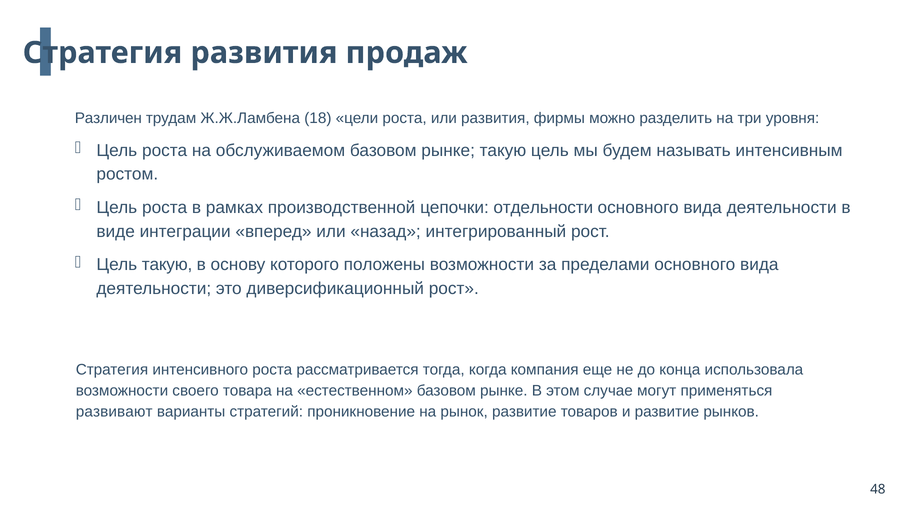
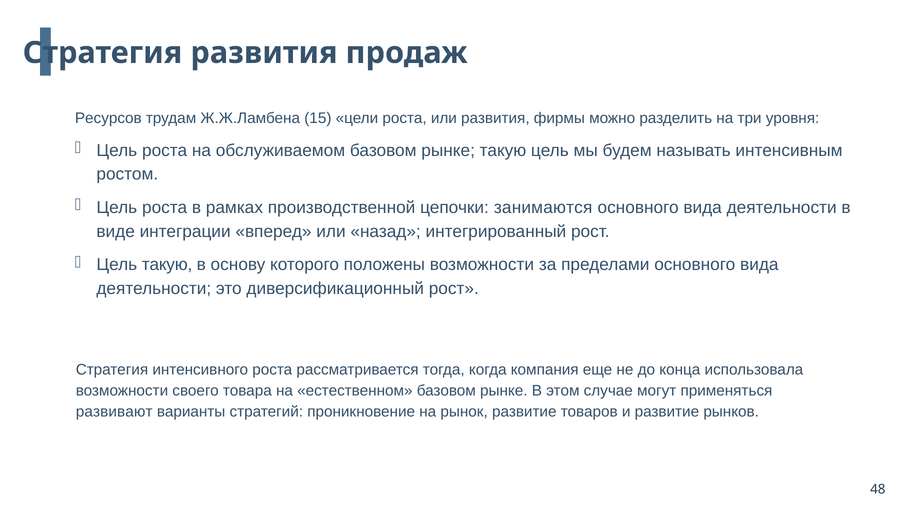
Различен: Различен -> Ресурсов (108, 118)
18: 18 -> 15 (318, 118)
отдельности: отдельности -> занимаются (543, 208)
